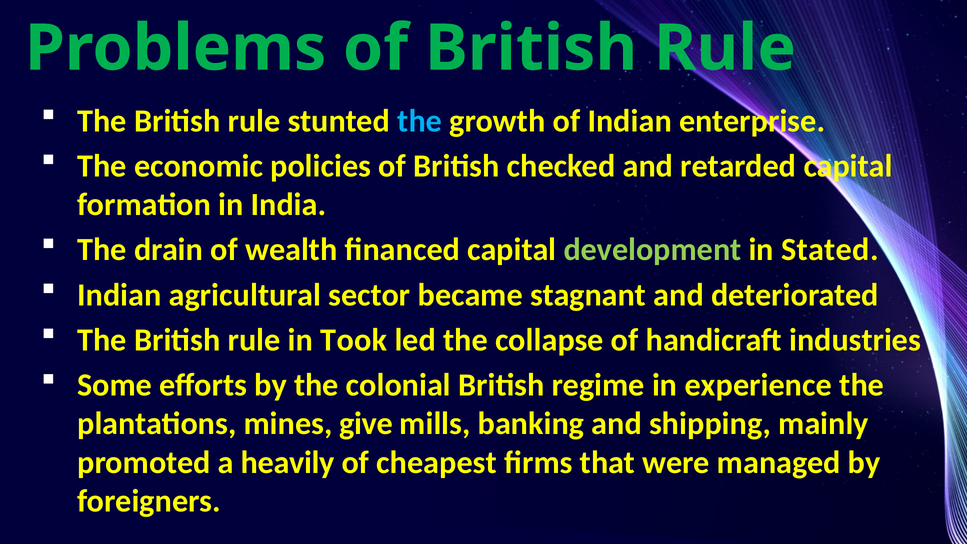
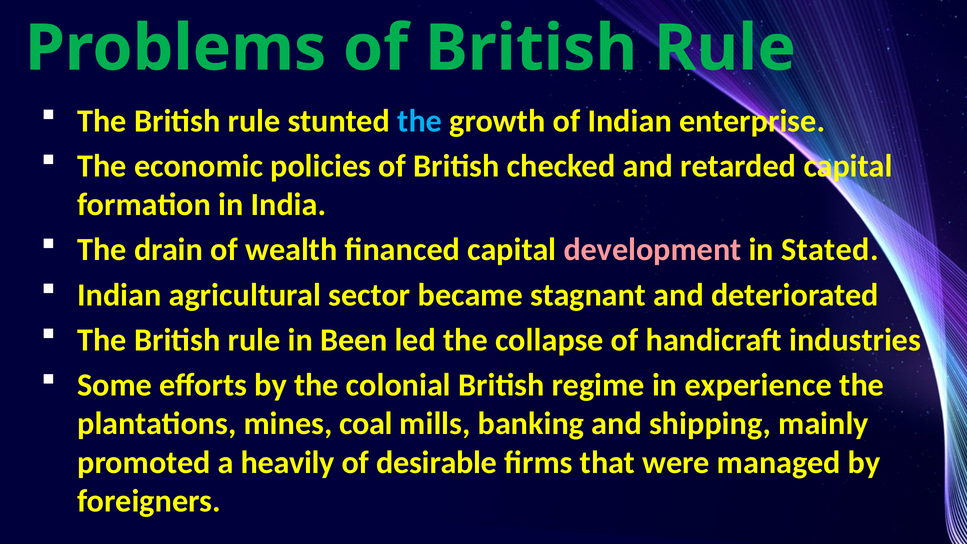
development colour: light green -> pink (652, 250)
Took: Took -> Been (354, 340)
give: give -> coal (366, 424)
cheapest: cheapest -> desirable (437, 463)
